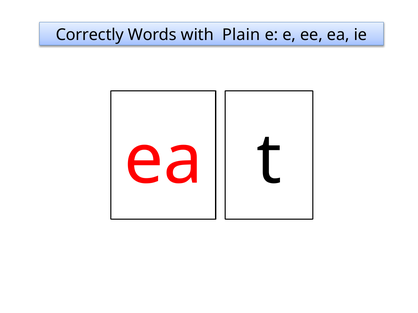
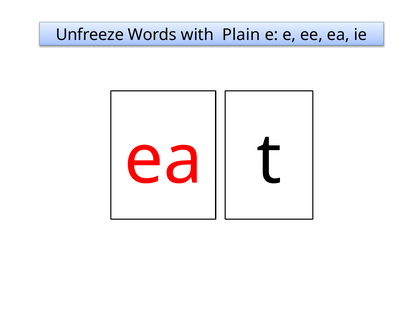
Correctly: Correctly -> Unfreeze (90, 35)
